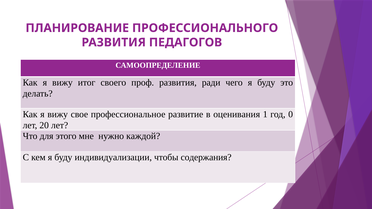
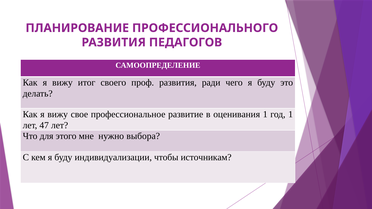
год 0: 0 -> 1 (291, 114)
20: 20 -> 47 (44, 125)
каждой: каждой -> выбора (143, 136)
содержания: содержания -> источникам (206, 157)
